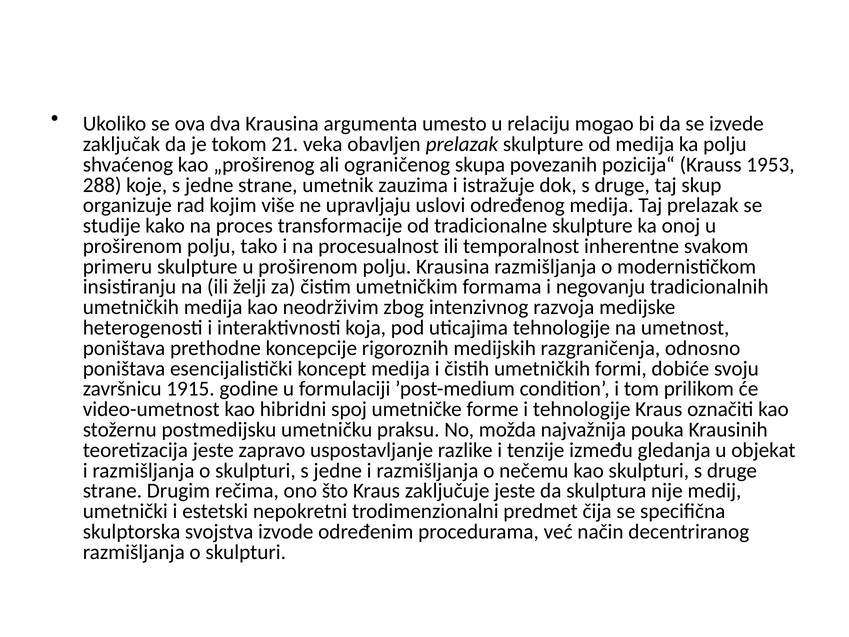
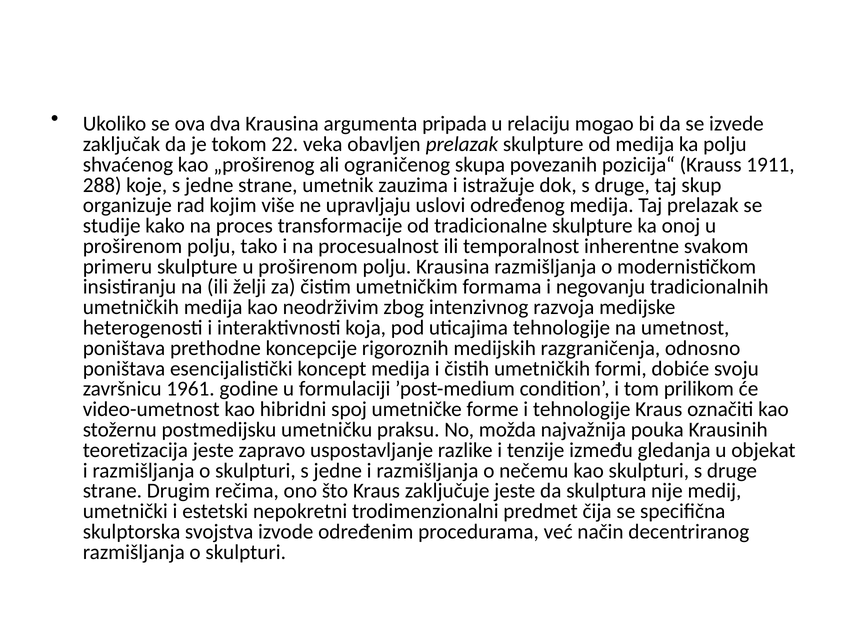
umesto: umesto -> pripada (455, 124)
21: 21 -> 22 (285, 144)
1953: 1953 -> 1911 (770, 165)
1915: 1915 -> 1961 (190, 389)
